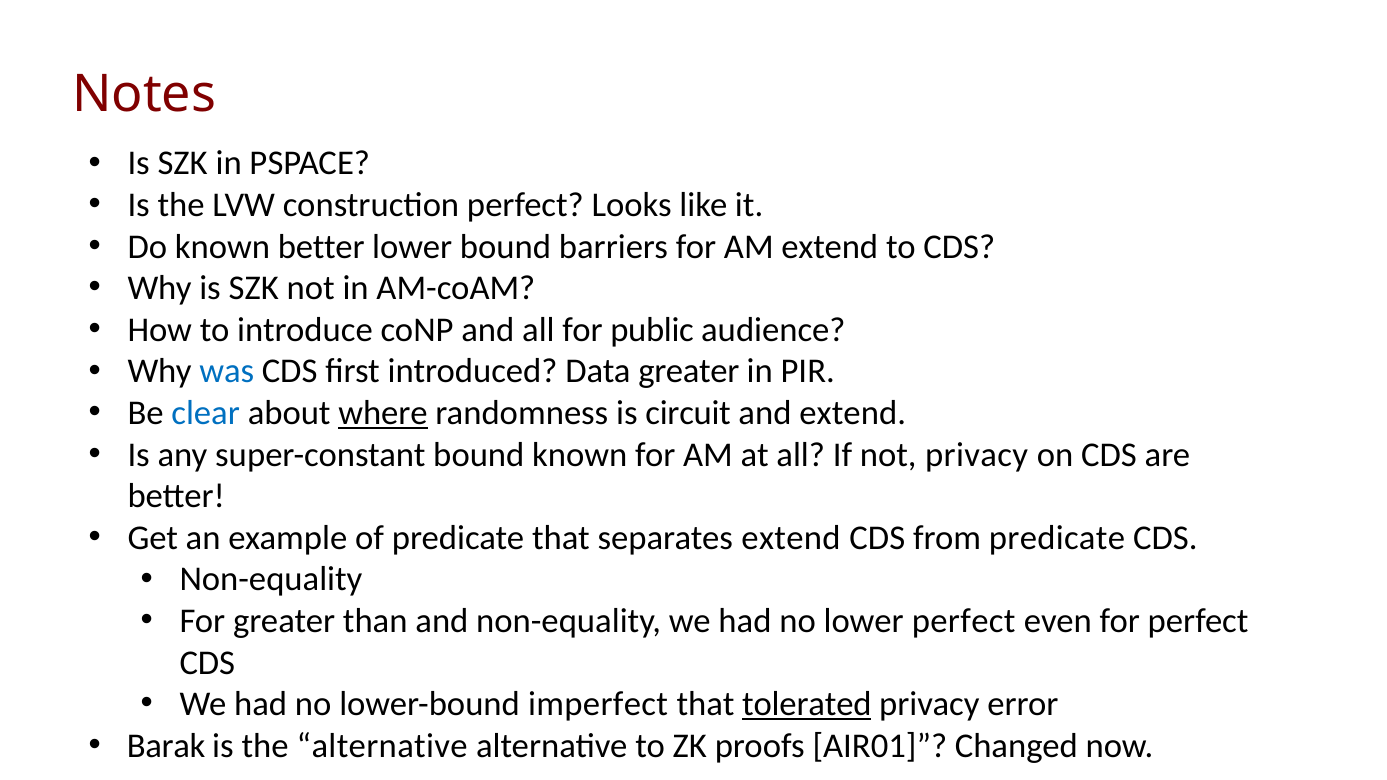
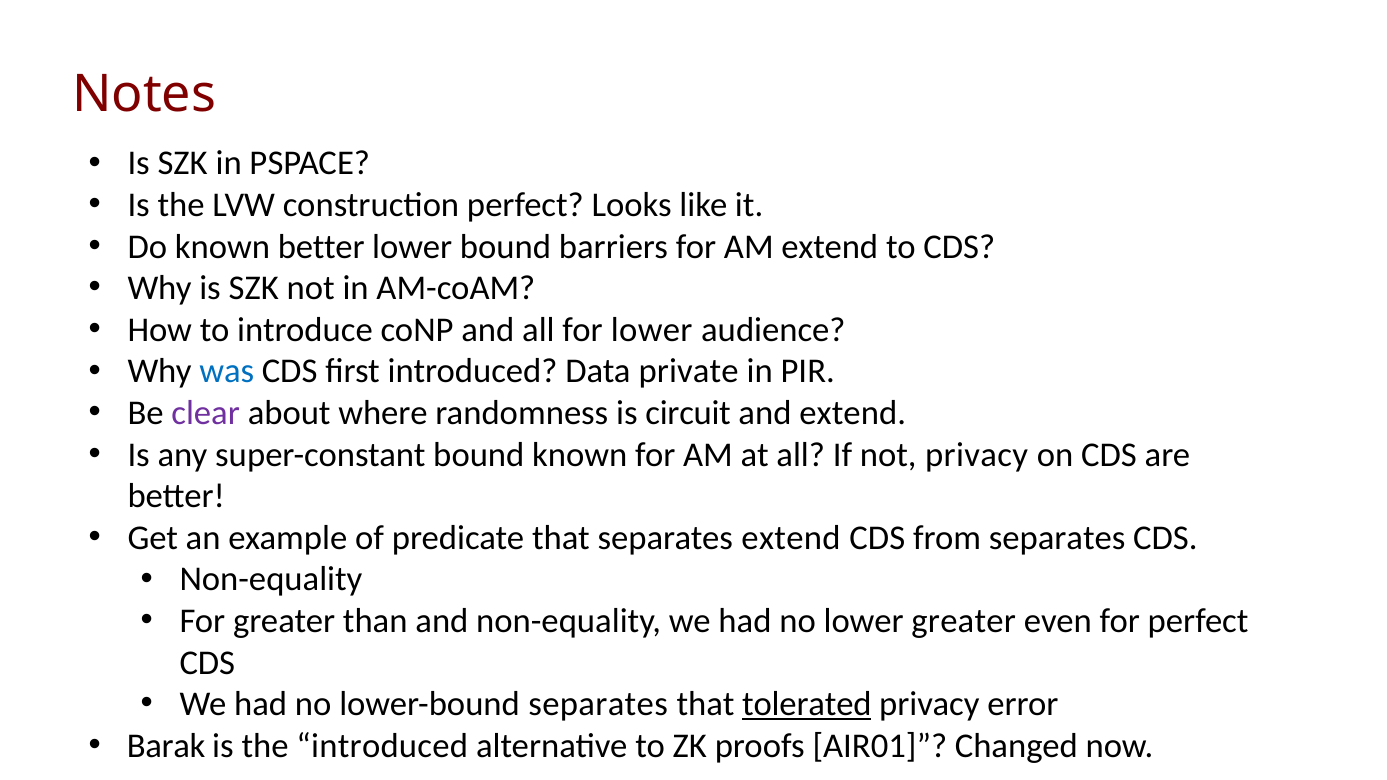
for public: public -> lower (652, 330)
Data greater: greater -> private (689, 372)
clear colour: blue -> purple (206, 413)
where underline: present -> none (383, 413)
from predicate: predicate -> separates (1057, 538)
lower perfect: perfect -> greater (964, 621)
lower-bound imperfect: imperfect -> separates (598, 705)
the alternative: alternative -> introduced (382, 746)
